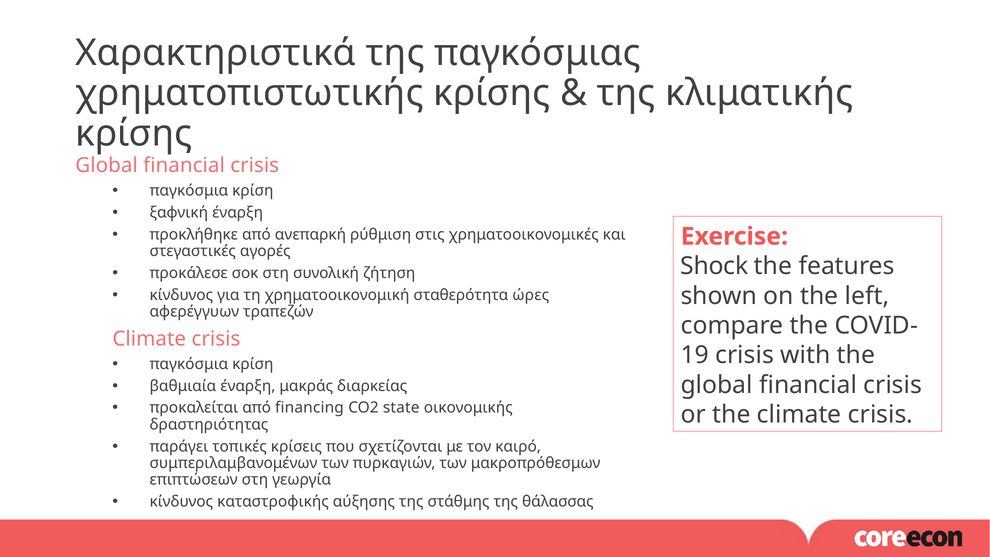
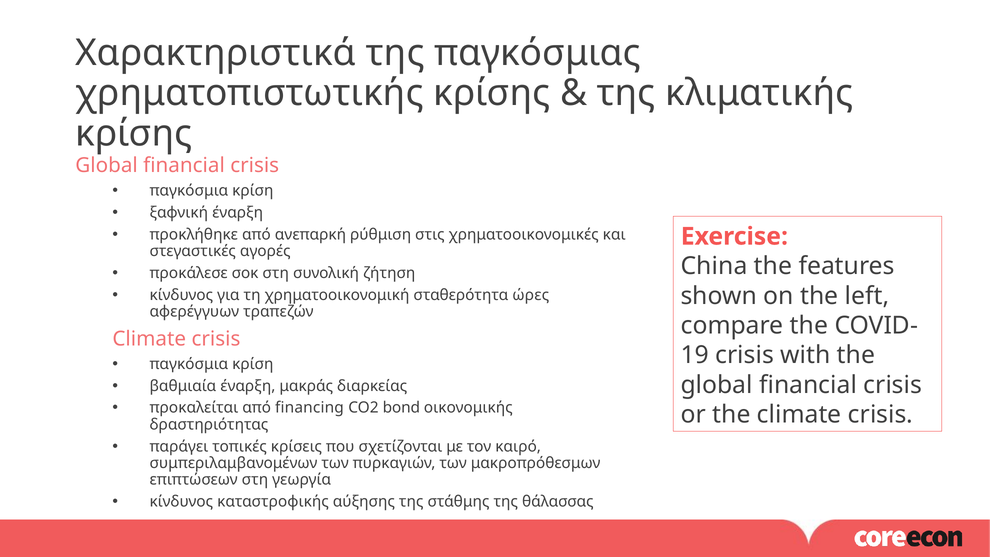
Shock: Shock -> China (714, 266)
state: state -> bond (401, 408)
